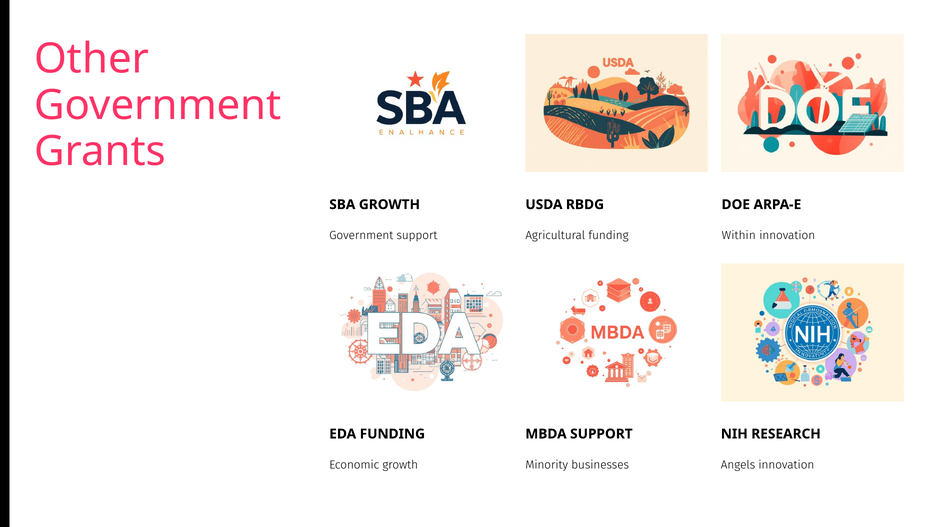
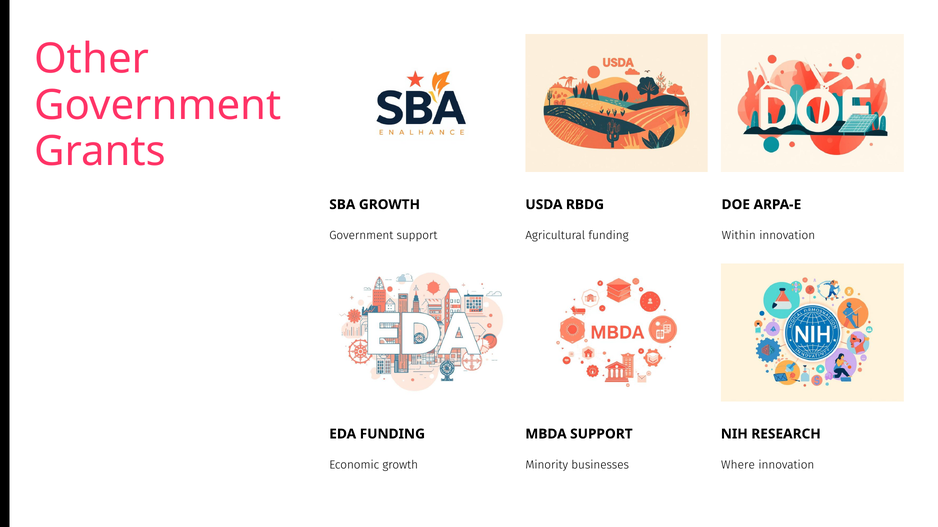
Angels: Angels -> Where (738, 465)
